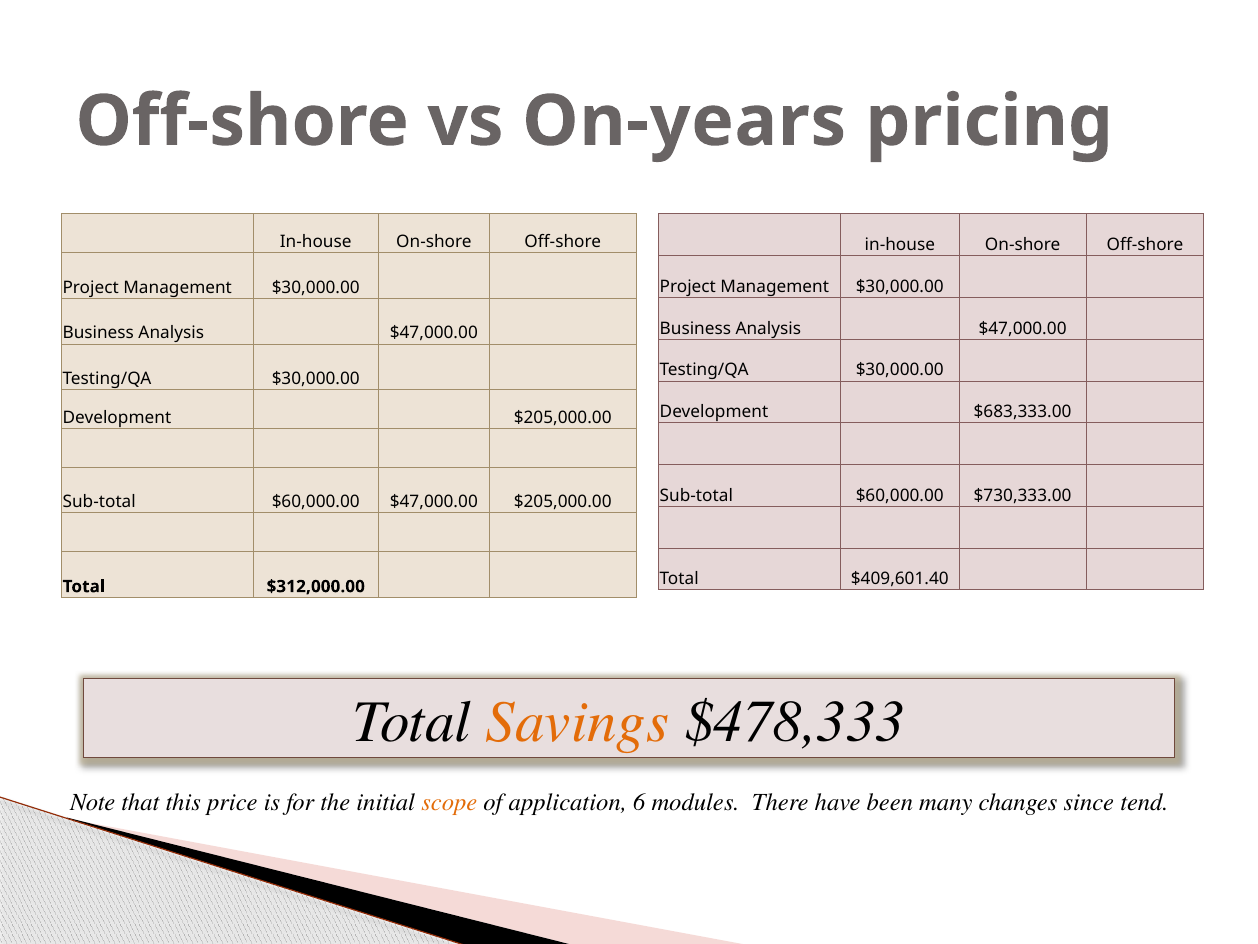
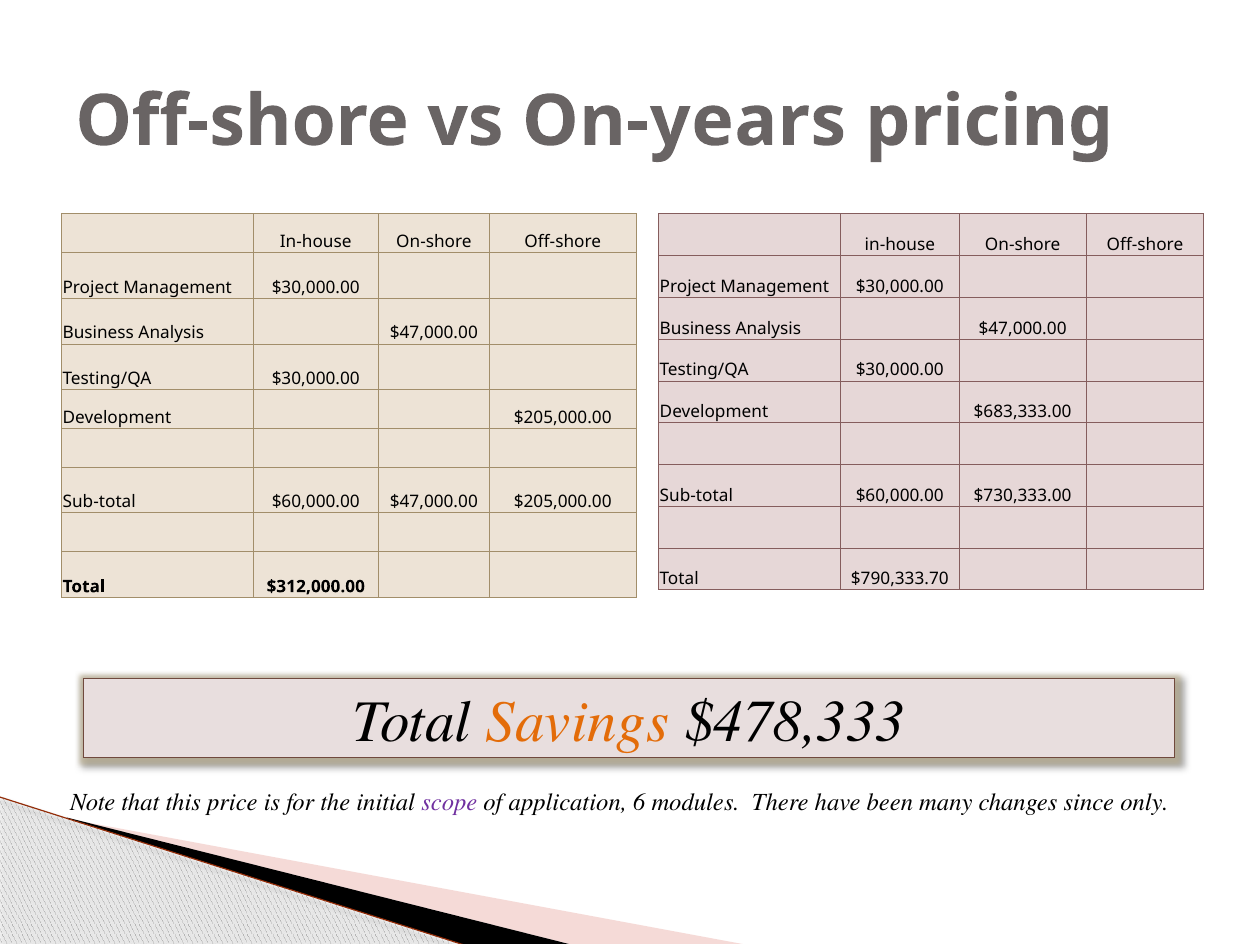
$409,601.40: $409,601.40 -> $790,333.70 (900, 579)
scope colour: orange -> purple (449, 802)
tend: tend -> only (1144, 802)
